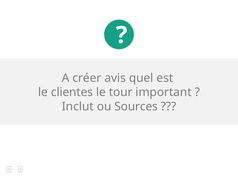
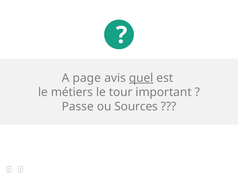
créer: créer -> page (87, 78)
quel underline: none -> present (141, 78)
clientes: clientes -> métiers (72, 92)
Inclut: Inclut -> Passe (78, 107)
